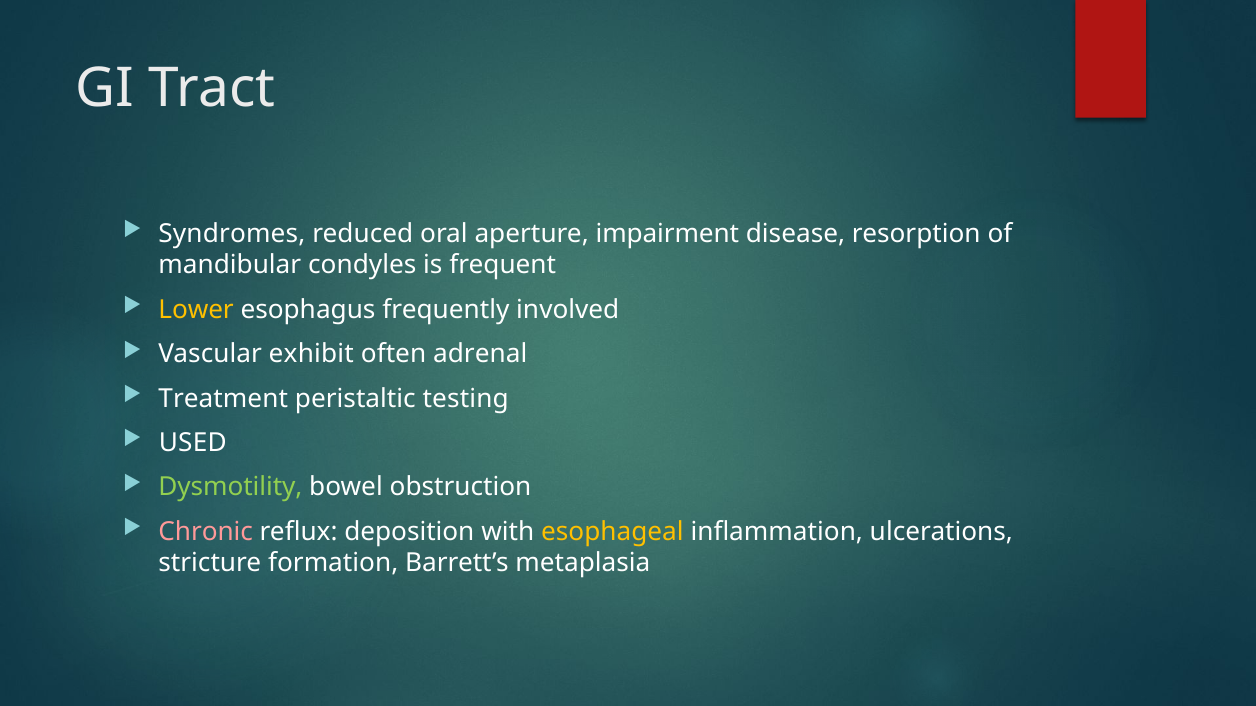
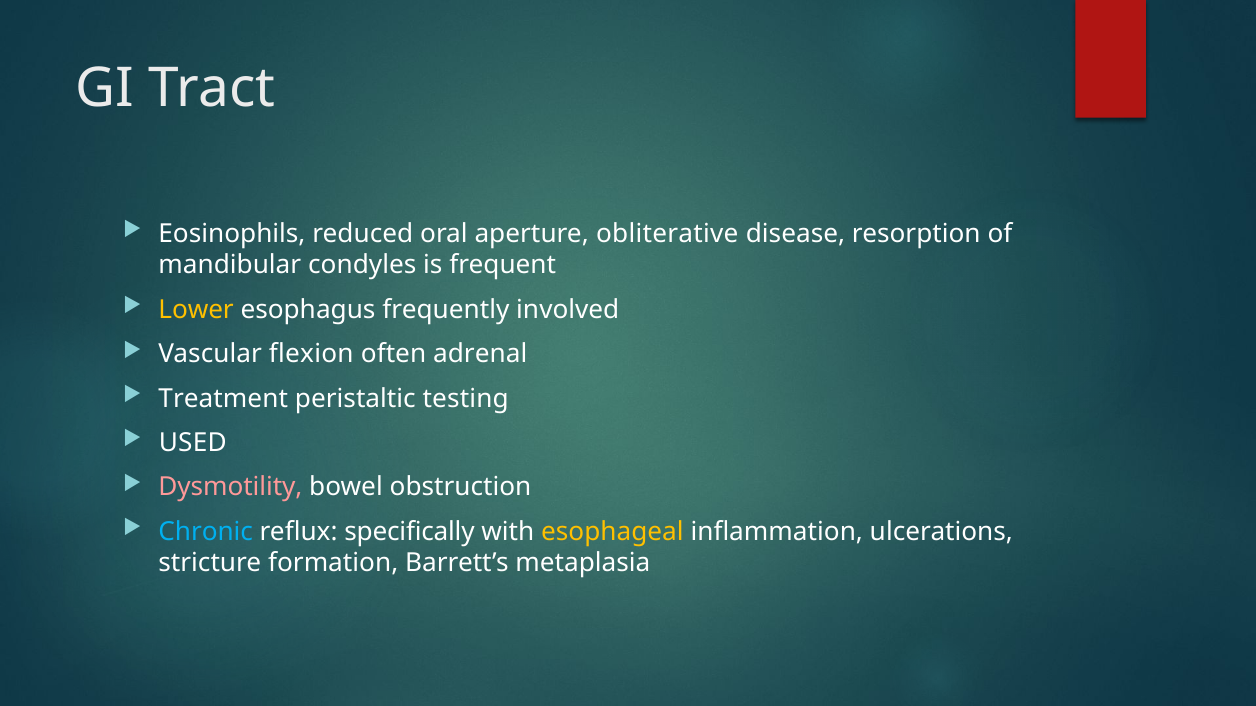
Syndromes: Syndromes -> Eosinophils (232, 234)
impairment: impairment -> obliterative (667, 234)
exhibit: exhibit -> flexion (311, 354)
Dysmotility colour: light green -> pink (230, 488)
Chronic colour: pink -> light blue (206, 532)
deposition: deposition -> specifically (409, 532)
